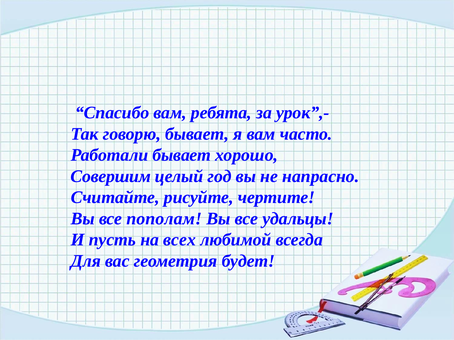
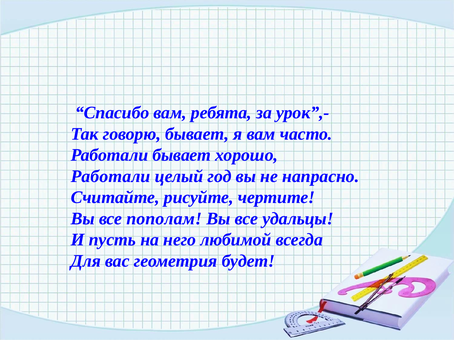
Совершим: Совершим -> Работали (111, 176)
всех: всех -> него (180, 240)
